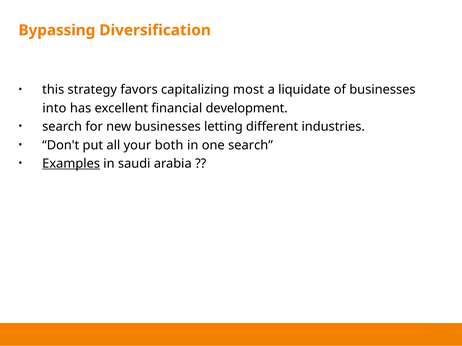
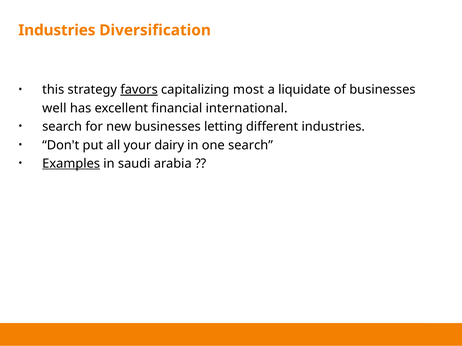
Bypassing: Bypassing -> Industries (57, 30)
favors underline: none -> present (139, 90)
into: into -> well (54, 108)
development: development -> international (247, 108)
both: both -> dairy (169, 145)
